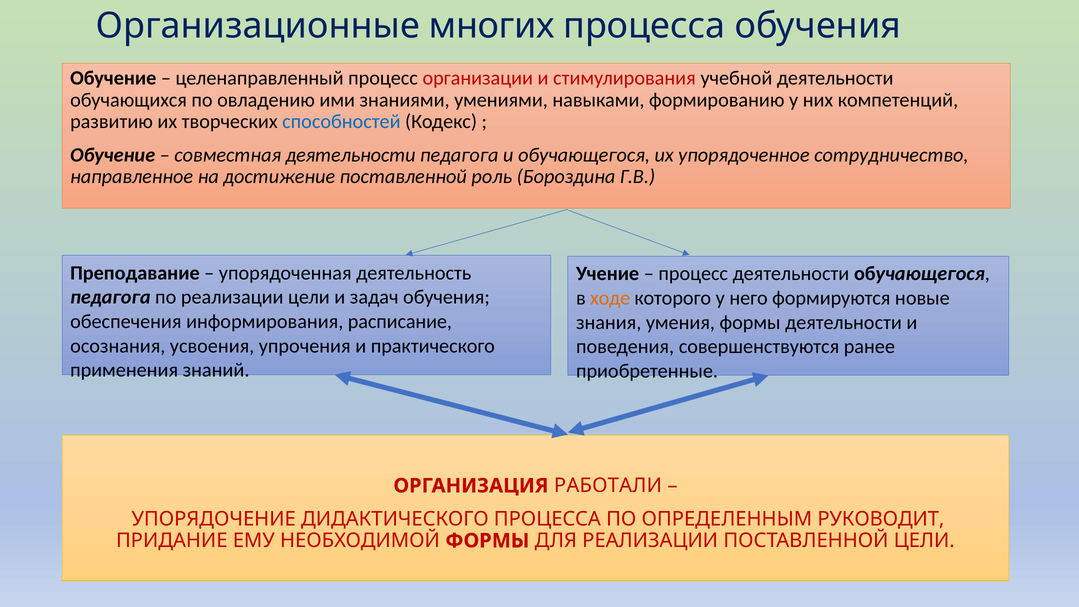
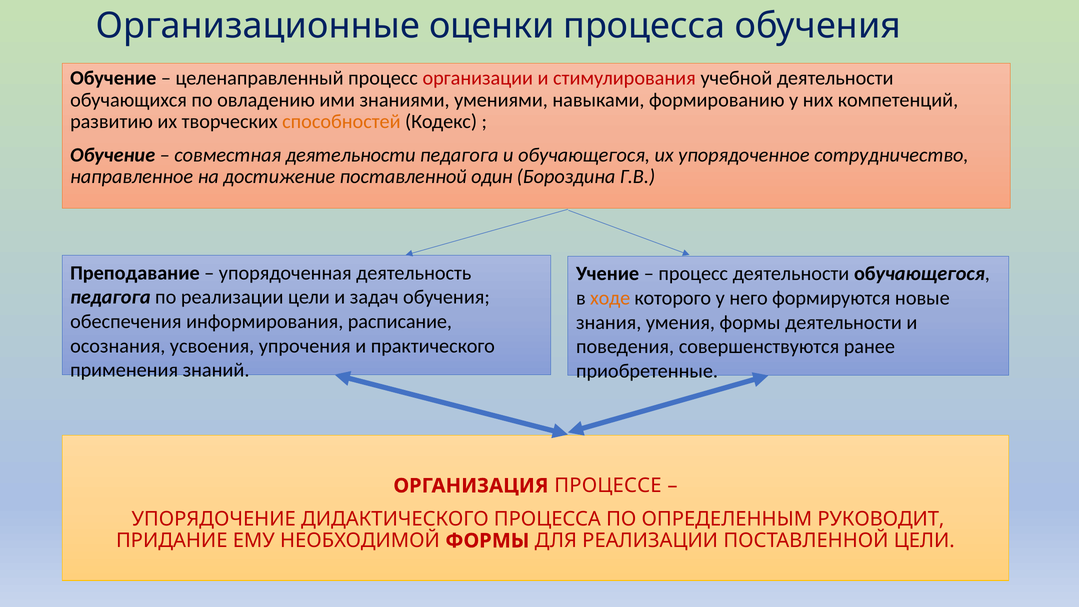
многих: многих -> оценки (492, 26)
способностей colour: blue -> orange (341, 122)
роль: роль -> один (492, 177)
РАБОТАЛИ: РАБОТАЛИ -> ПРОЦЕССЕ (608, 486)
